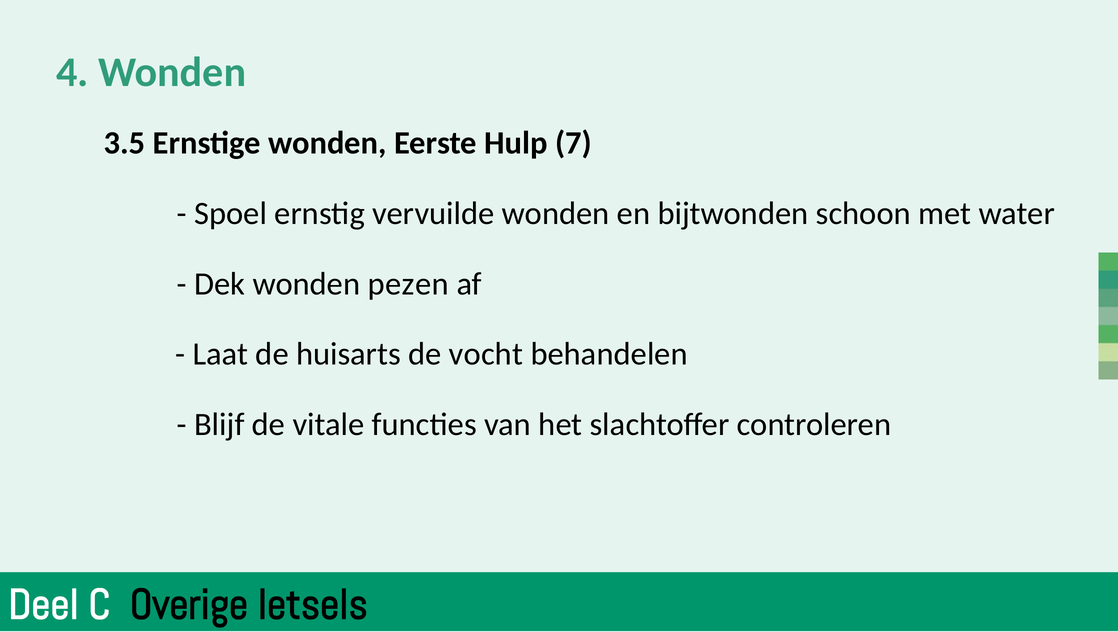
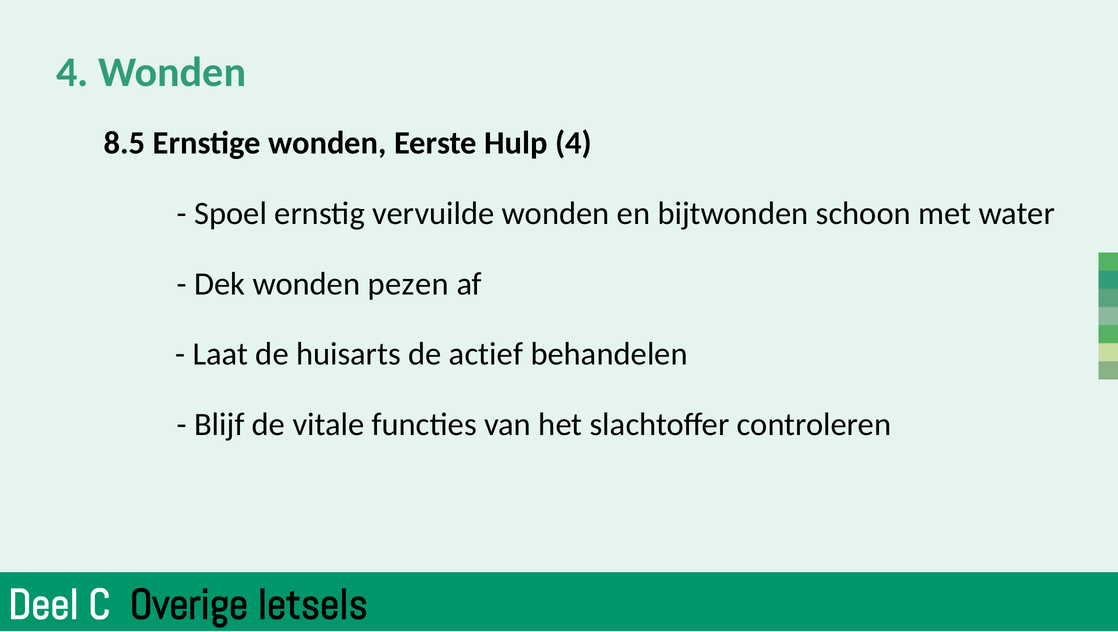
3.5: 3.5 -> 8.5 (125, 143)
Hulp 7: 7 -> 4 (573, 143)
vocht: vocht -> actief (486, 354)
